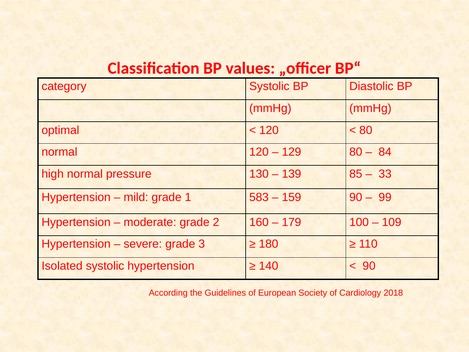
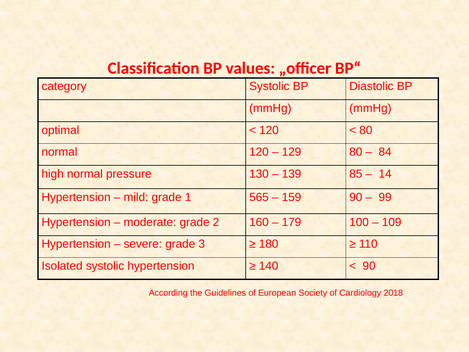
33: 33 -> 14 (385, 174)
583: 583 -> 565 (259, 197)
